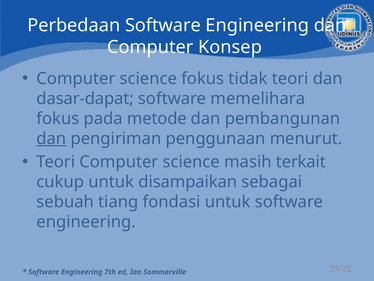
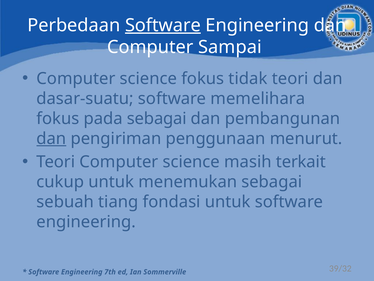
Software underline: none -> present (163, 25)
Konsep: Konsep -> Sampai (230, 47)
dasar-dapat: dasar-dapat -> dasar-suatu (85, 98)
pada metode: metode -> sebagai (157, 118)
disampaikan: disampaikan -> menemukan (188, 182)
